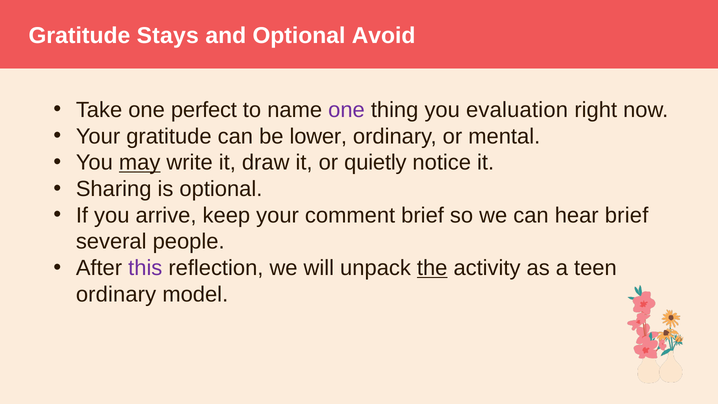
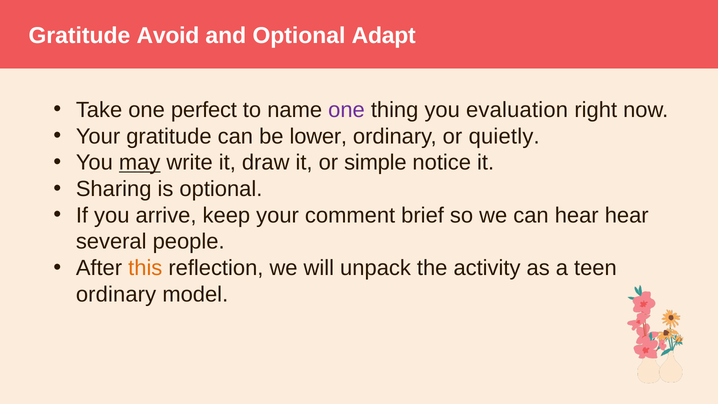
Stays: Stays -> Avoid (168, 36)
Avoid: Avoid -> Adapt (384, 36)
mental: mental -> quietly (504, 136)
quietly: quietly -> simple (375, 163)
hear brief: brief -> hear (627, 215)
this colour: purple -> orange (145, 268)
the underline: present -> none (432, 268)
